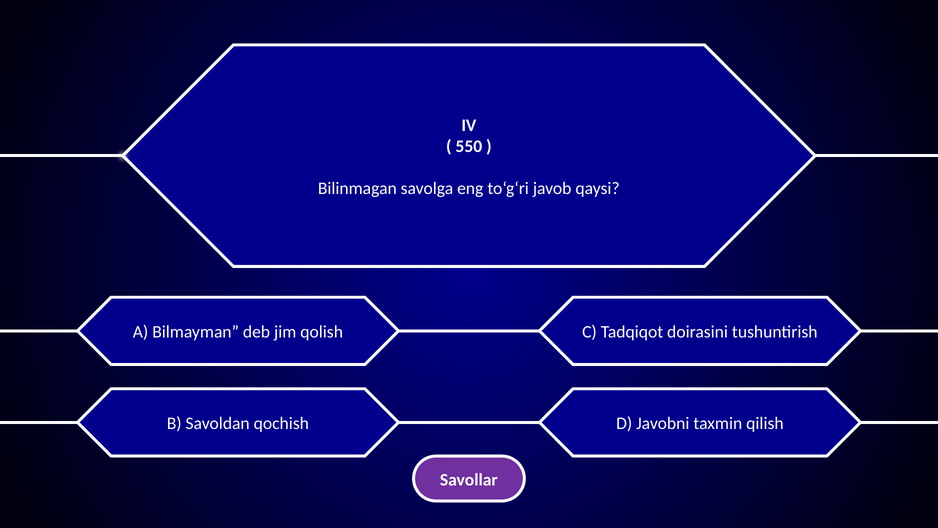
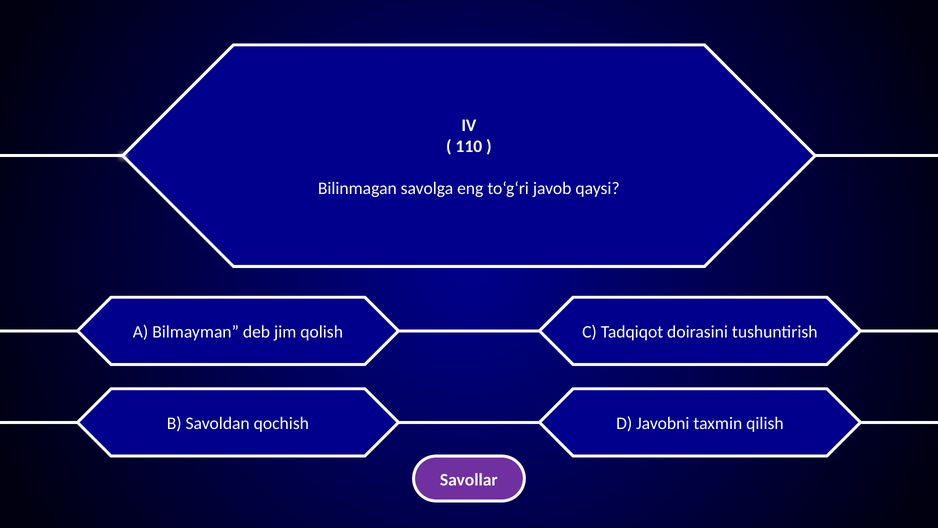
550: 550 -> 110 (469, 146)
